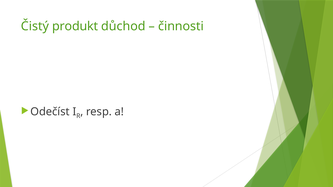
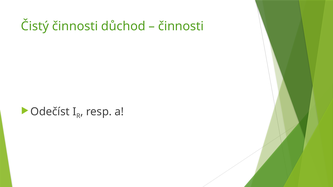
Čistý produkt: produkt -> činnosti (75, 26)
